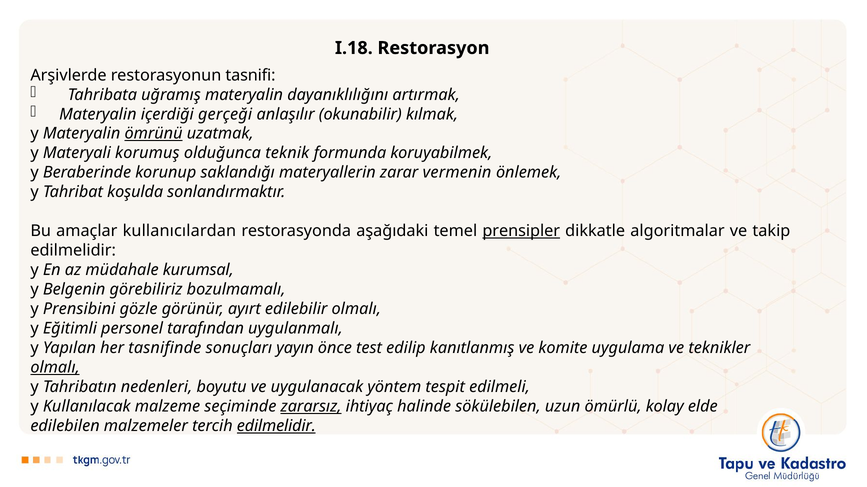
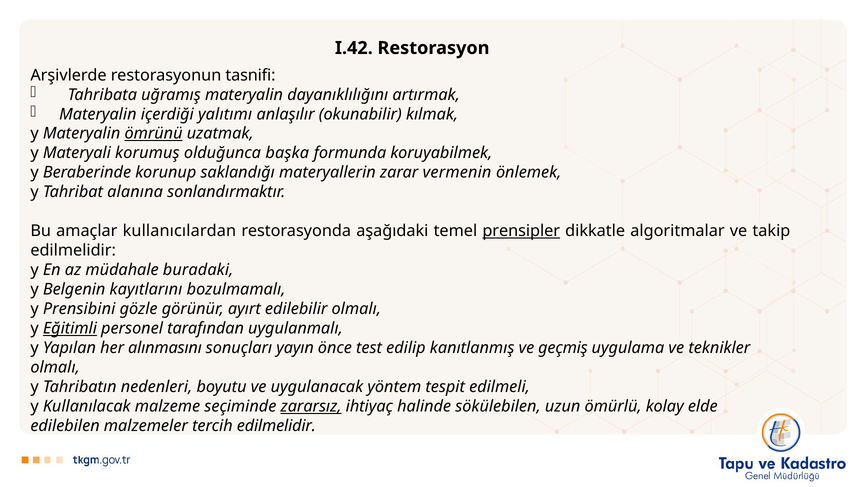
I.18: I.18 -> I.42 (354, 48)
gerçeği: gerçeği -> yalıtımı (225, 114)
teknik: teknik -> başka (287, 153)
koşulda: koşulda -> alanına (135, 192)
kurumsal: kurumsal -> buradaki (198, 270)
görebiliriz: görebiliriz -> kayıtlarını (146, 290)
Eğitimli underline: none -> present (70, 329)
tasnifinde: tasnifinde -> alınmasını (165, 348)
komite: komite -> geçmiş (563, 348)
olmalı underline: present -> none (55, 368)
edilmelidir underline: present -> none (276, 426)
